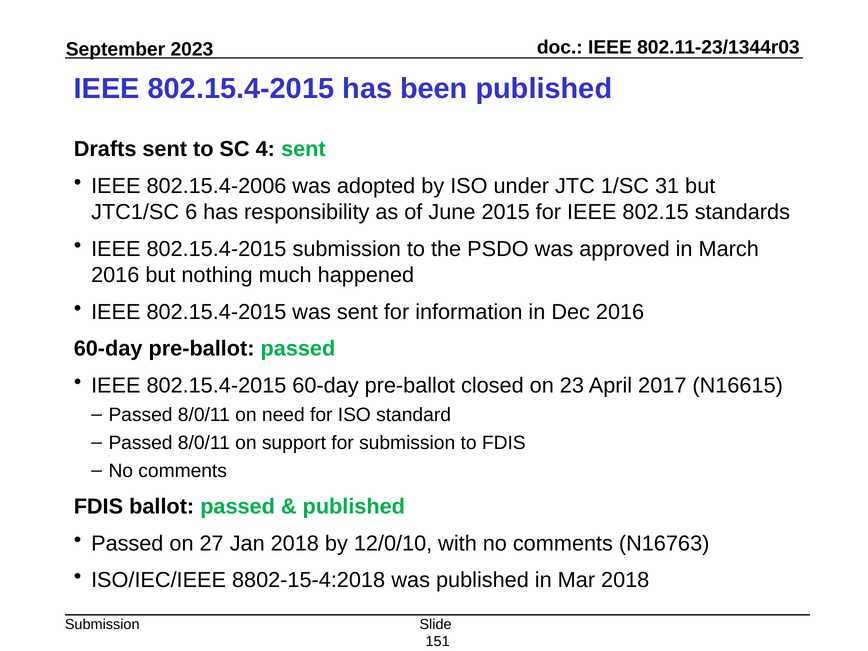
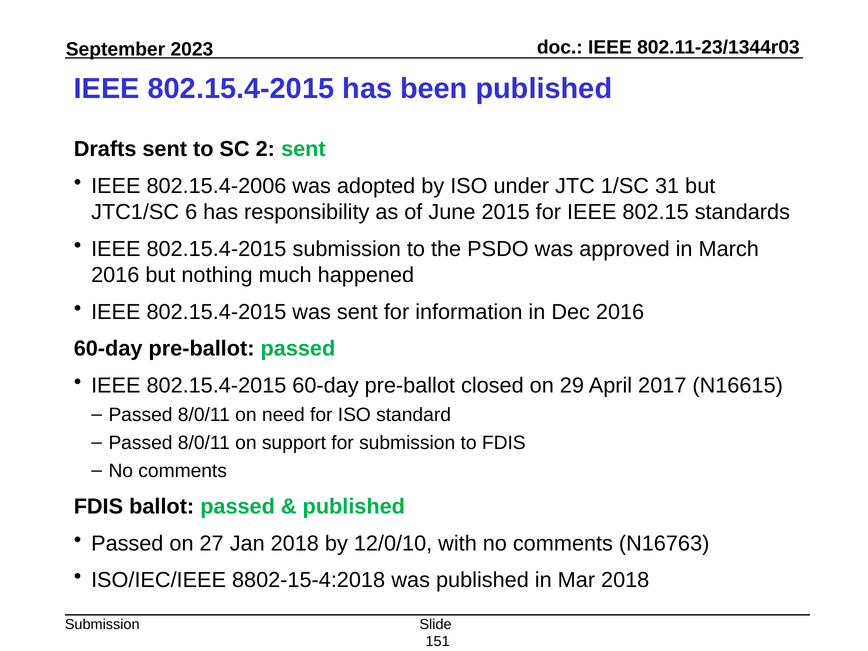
4: 4 -> 2 (265, 149)
23: 23 -> 29 (572, 386)
